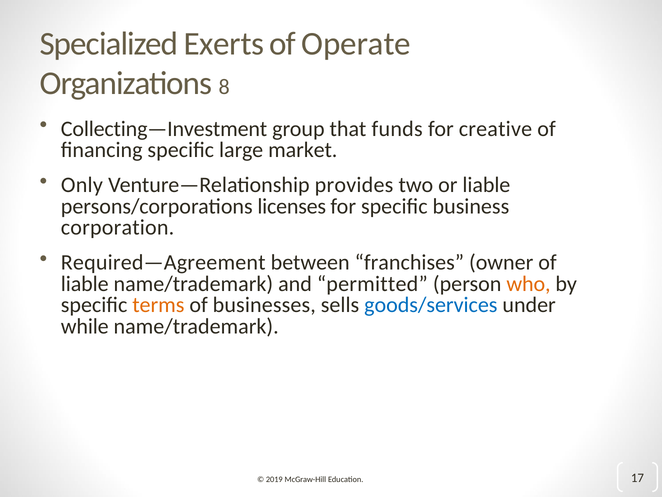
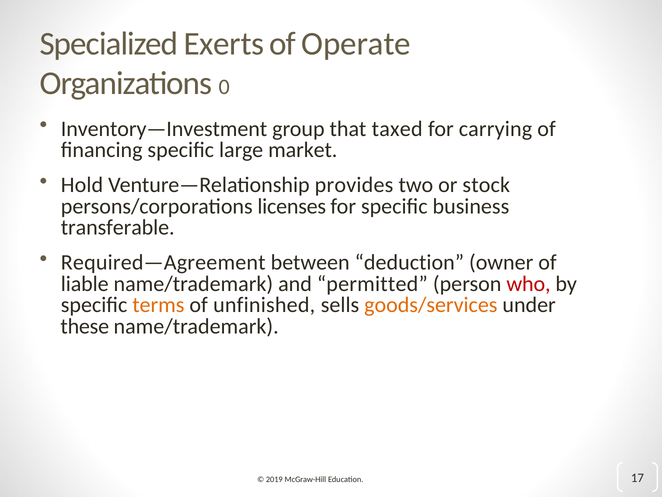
8: 8 -> 0 (224, 87)
Collecting—Investment: Collecting—Investment -> Inventory—Investment (164, 129)
funds: funds -> taxed (397, 129)
creative: creative -> carrying (495, 129)
Only: Only -> Hold (82, 185)
or liable: liable -> stock (486, 185)
corporation: corporation -> transferable (118, 227)
franchises: franchises -> deduction (409, 262)
who colour: orange -> red (529, 284)
businesses: businesses -> unfinished (264, 305)
goods/services colour: blue -> orange (431, 305)
while: while -> these (85, 326)
